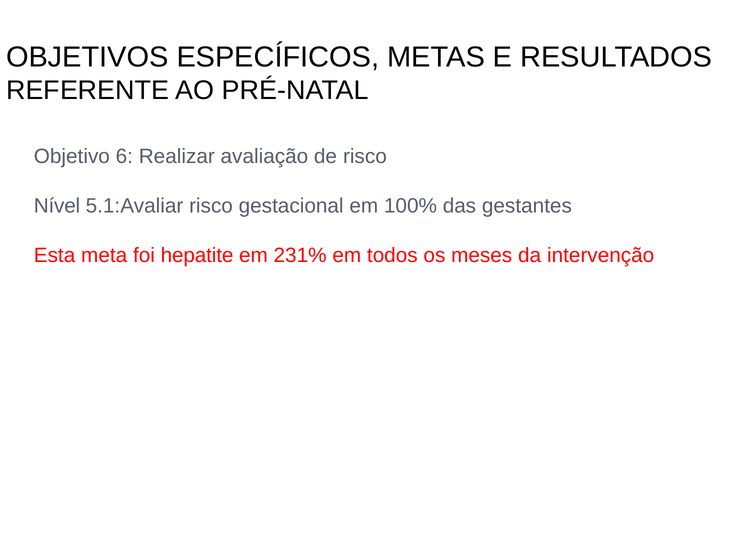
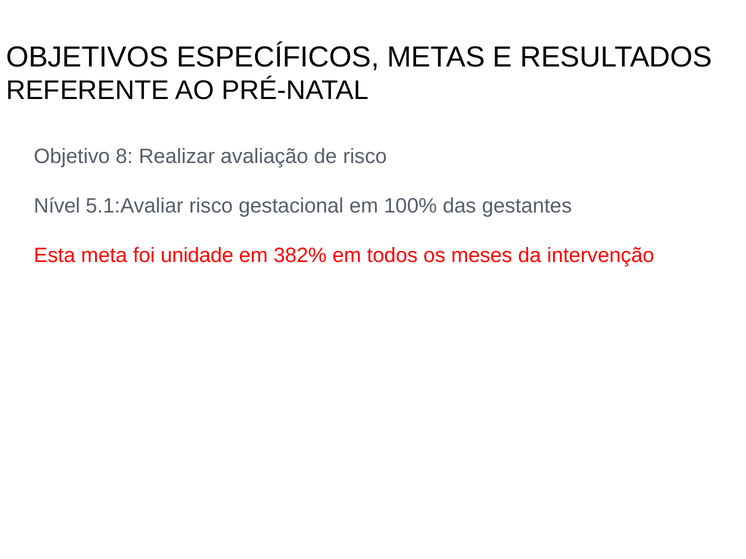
6: 6 -> 8 (124, 156)
hepatite: hepatite -> unidade (197, 256)
231%: 231% -> 382% (300, 256)
